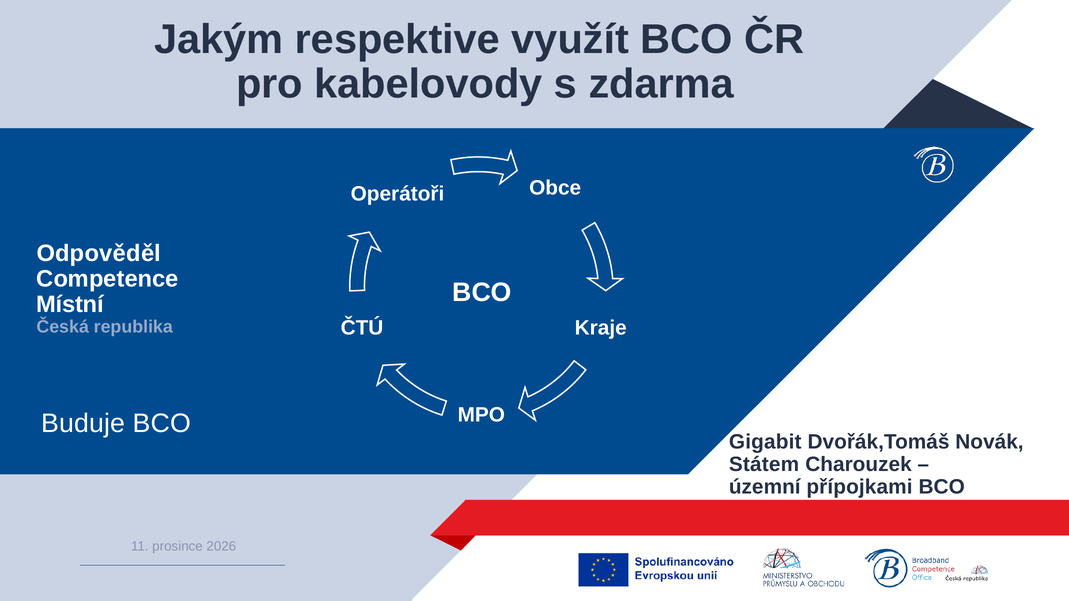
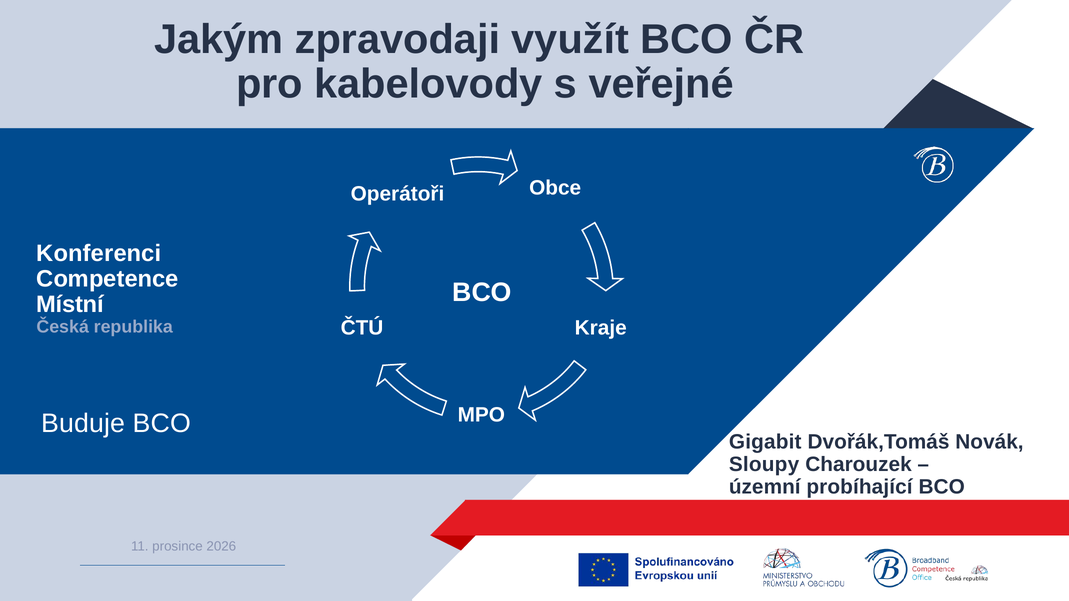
respektive: respektive -> zpravodaji (397, 39)
zdarma: zdarma -> veřejné (661, 84)
Odpověděl: Odpověděl -> Konferenci (99, 253)
Státem: Státem -> Sloupy (764, 465)
přípojkami: přípojkami -> probíhající (860, 487)
